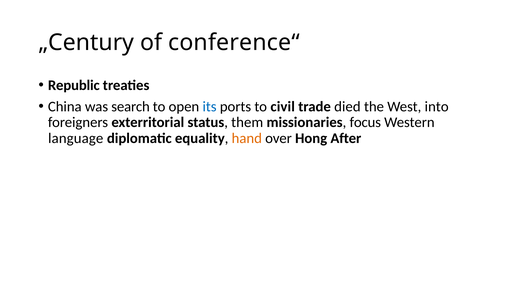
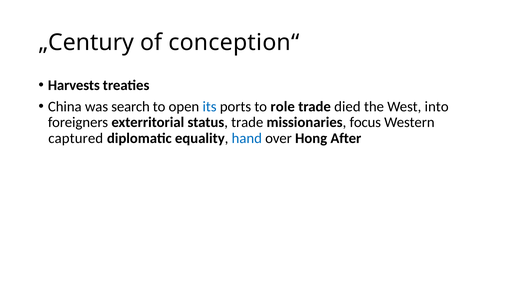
conference“: conference“ -> conception“ (234, 42)
Republic: Republic -> Harvests (74, 85)
civil: civil -> role (283, 106)
status them: them -> trade (247, 122)
language: language -> captured (76, 138)
hand colour: orange -> blue (247, 138)
